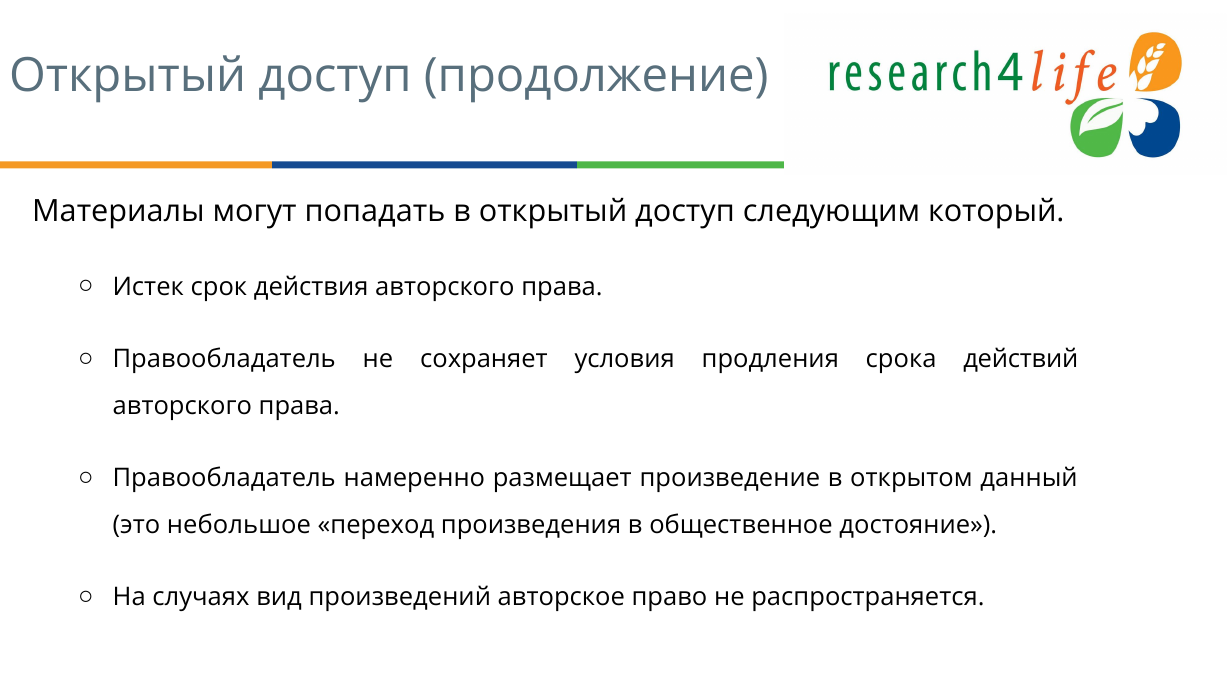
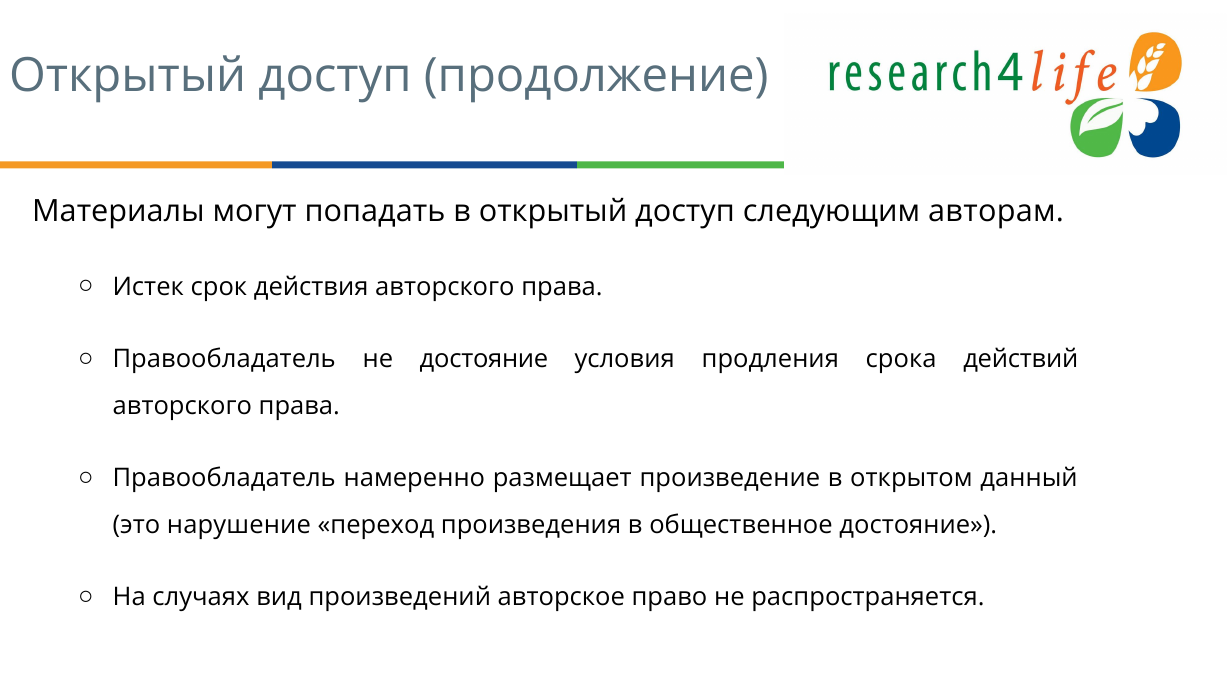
который: который -> авторам (996, 211)
не сохраняет: сохраняет -> достояние (484, 360)
небольшое: небольшое -> нарушение (239, 525)
